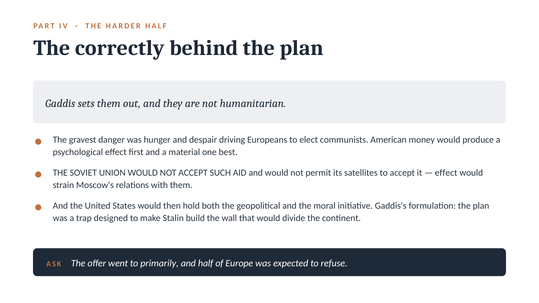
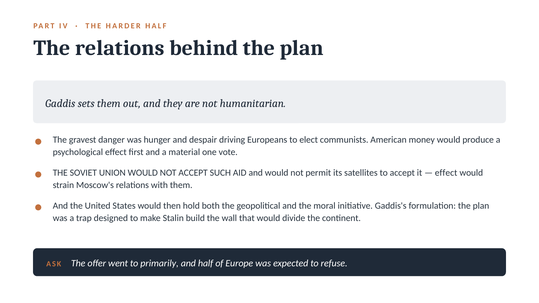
The correctly: correctly -> relations (120, 48)
best: best -> vote (228, 152)
